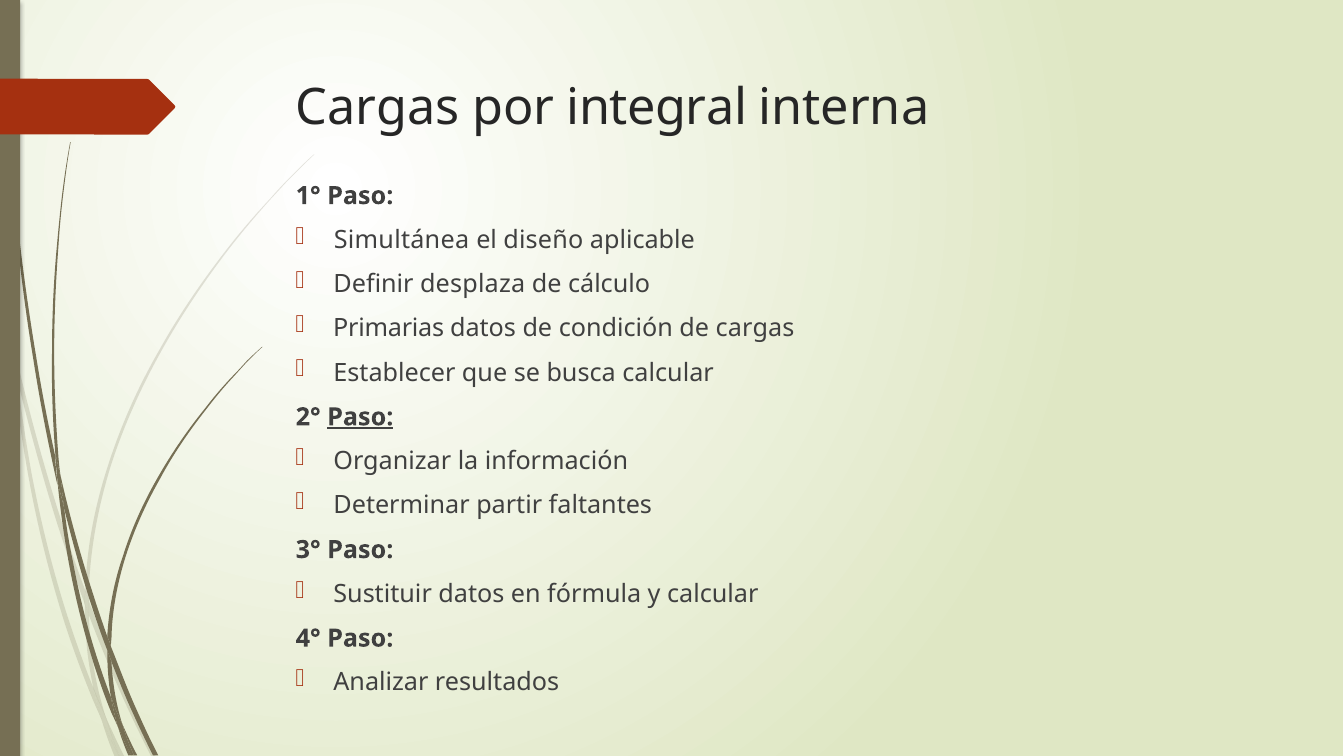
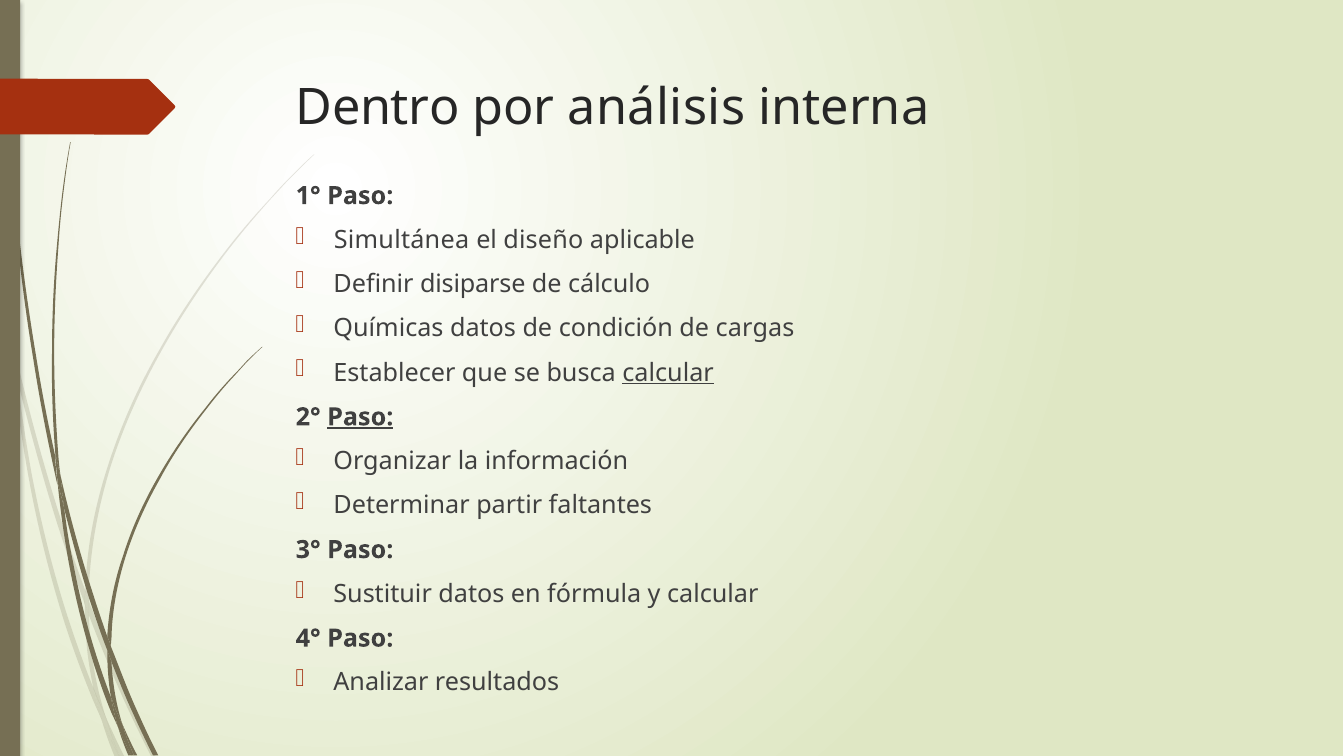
Cargas: Cargas -> Dentro (378, 108)
integral: integral -> análisis (656, 108)
desplaza: desplaza -> disiparse (473, 284)
Primarias: Primarias -> Químicas (389, 328)
calcular underline: none -> present (668, 372)
